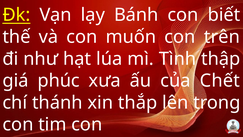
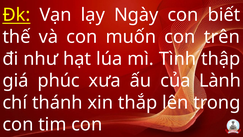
Bánh: Bánh -> Ngày (136, 15)
Chết: Chết -> Lành (220, 81)
